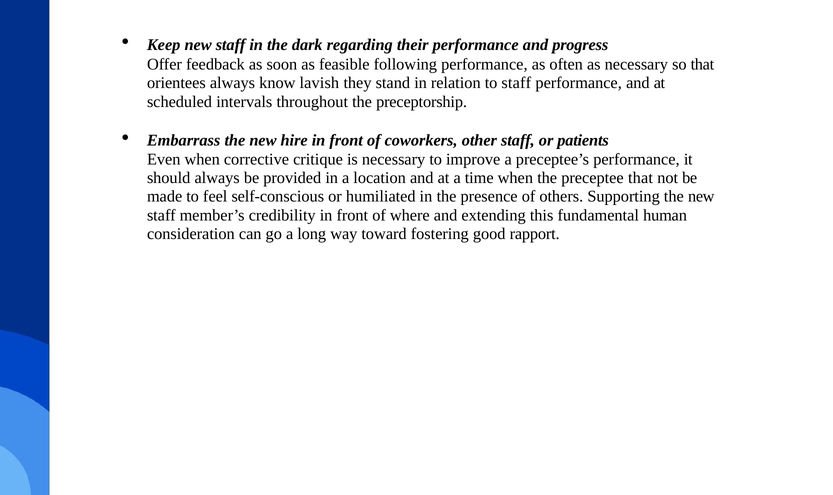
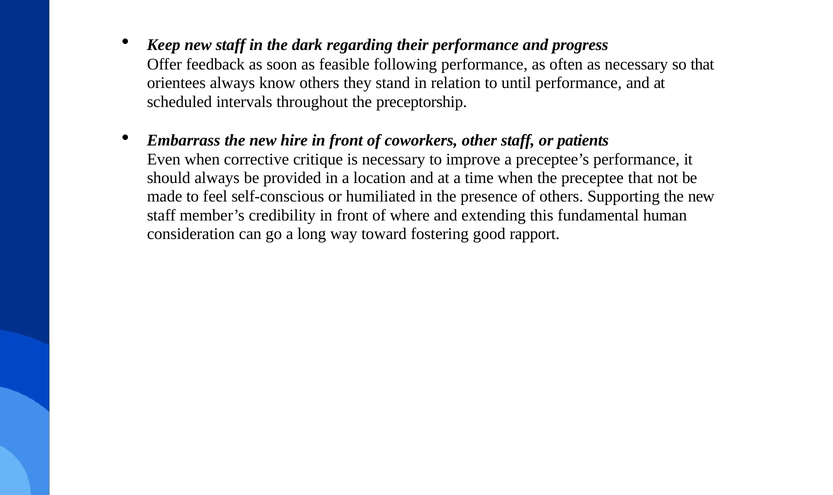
know lavish: lavish -> others (319, 83)
to staff: staff -> until (516, 83)
